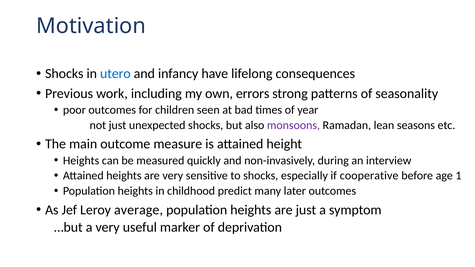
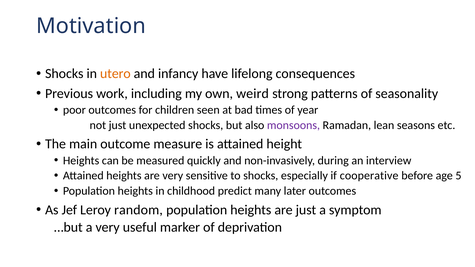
utero colour: blue -> orange (115, 74)
errors: errors -> weird (253, 94)
1: 1 -> 5 (458, 176)
average: average -> random (138, 210)
